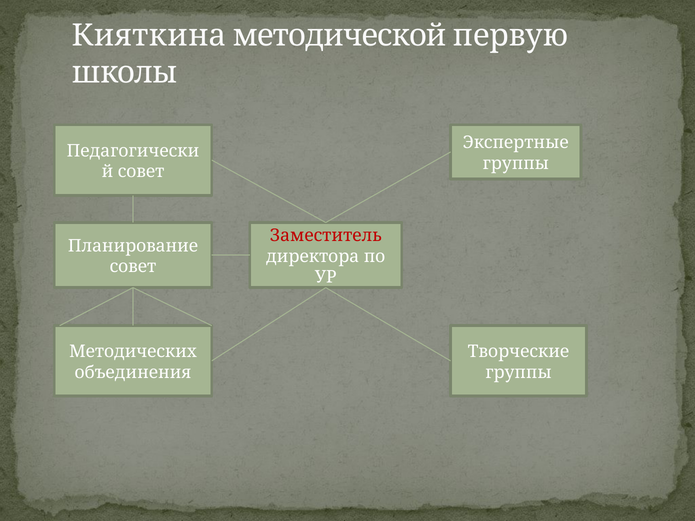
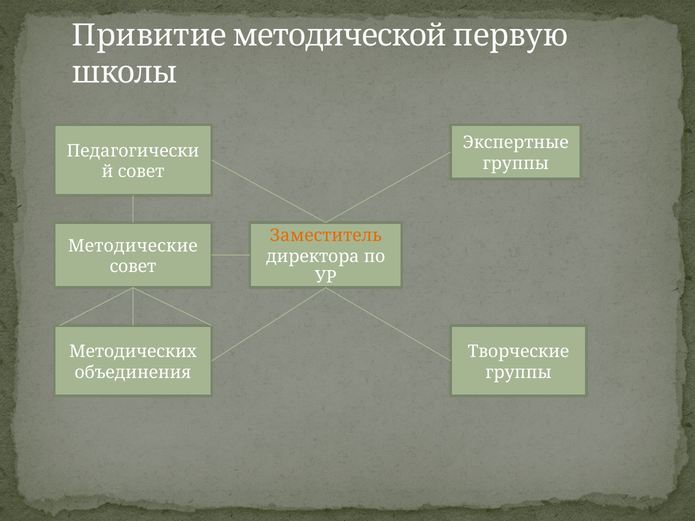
Кияткина: Кияткина -> Привитие (149, 35)
Заместитель colour: red -> orange (326, 236)
Планирование: Планирование -> Методические (133, 246)
